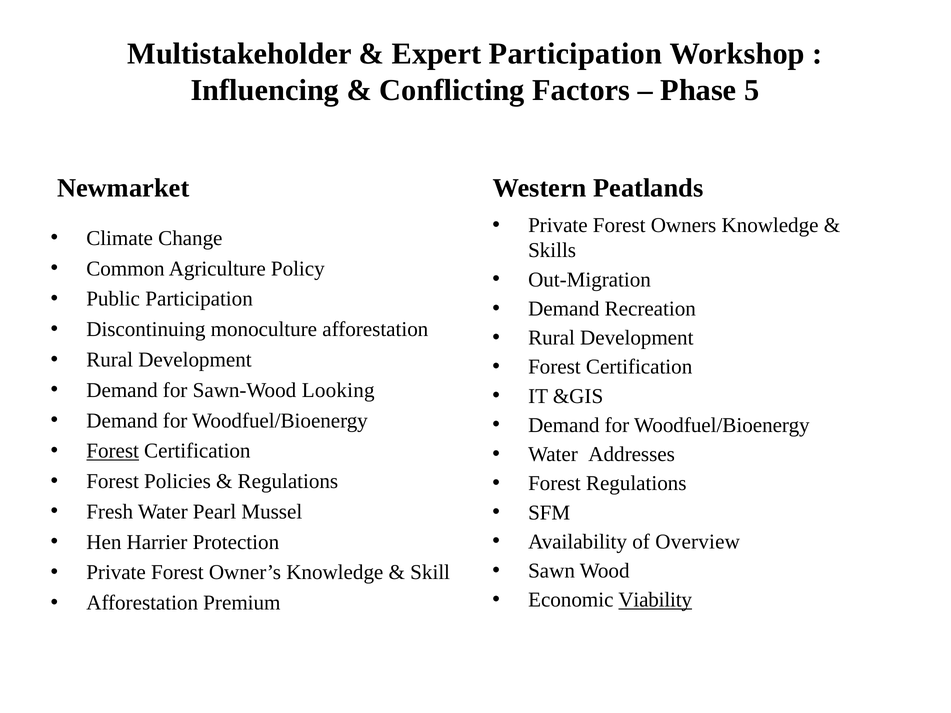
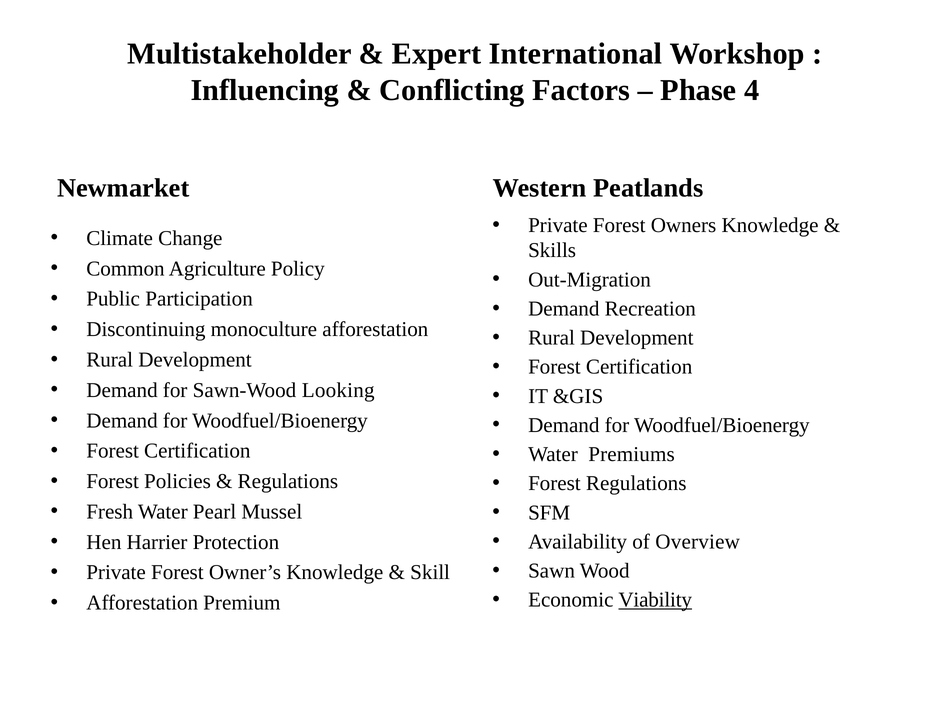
Expert Participation: Participation -> International (576, 54)
5: 5 -> 4 (752, 90)
Forest underline: present -> none (113, 451)
Addresses: Addresses -> Premiums (632, 454)
